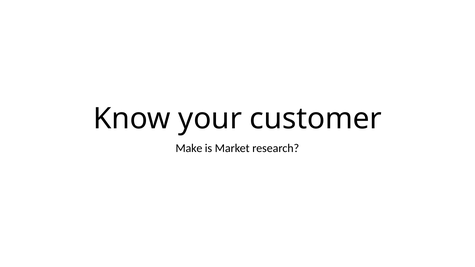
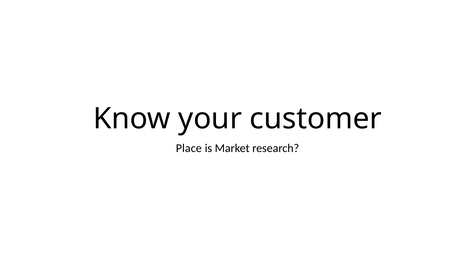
Make: Make -> Place (189, 148)
